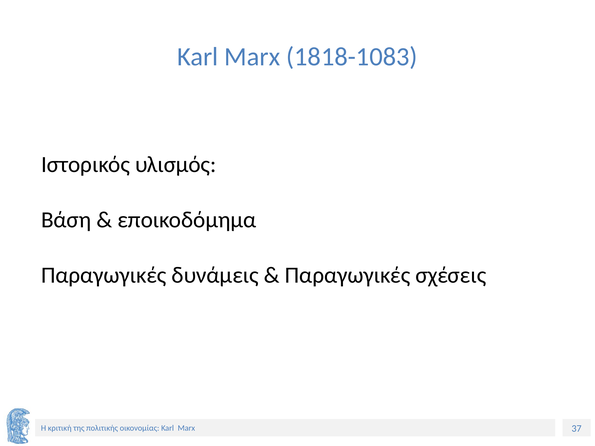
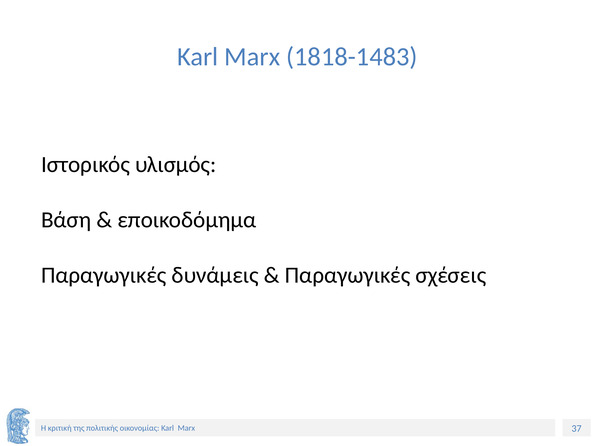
1818-1083: 1818-1083 -> 1818-1483 (352, 57)
